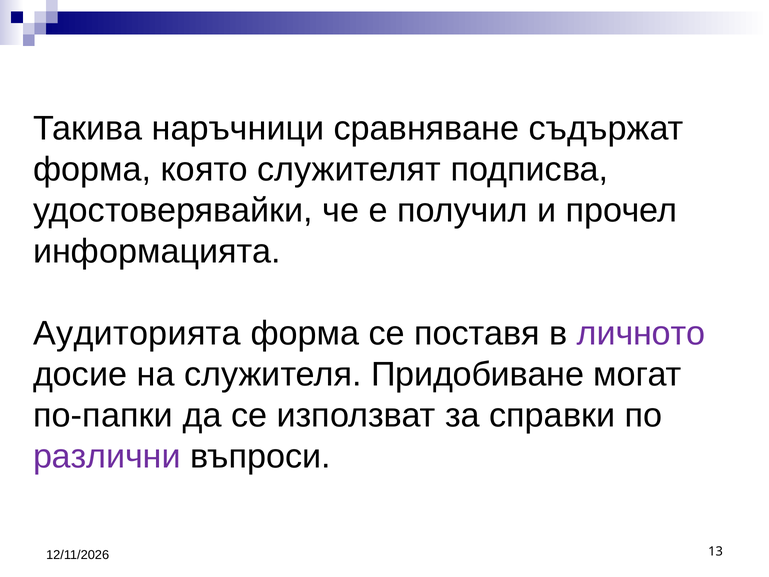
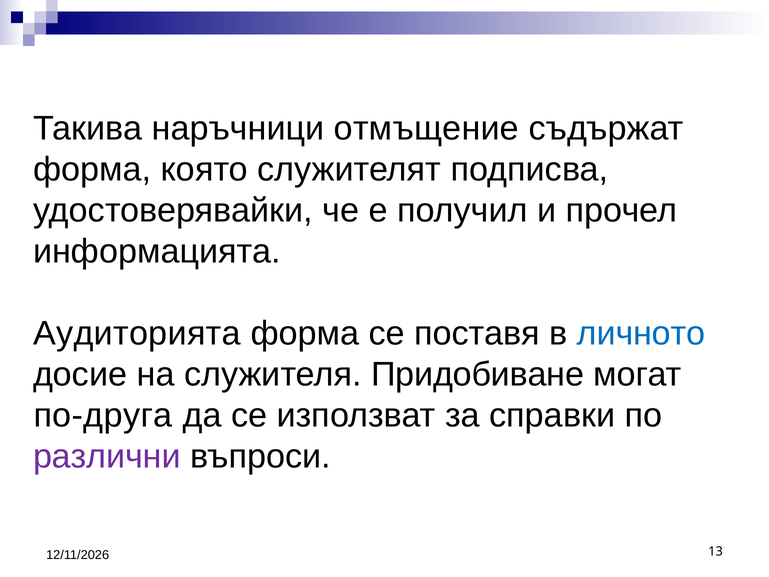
сравняване: сравняване -> отмъщение (426, 128)
личното colour: purple -> blue (641, 333)
по-папки: по-папки -> по-друга (103, 415)
